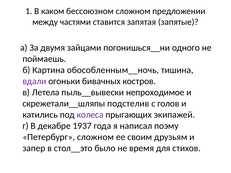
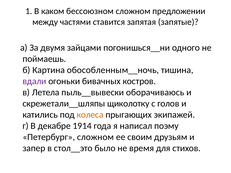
непроходимое: непроходимое -> оборачиваюсь (155, 92)
подстелив: подстелив -> щиколотку (128, 104)
колеса colour: purple -> orange (90, 115)
1937: 1937 -> 1914 (82, 126)
